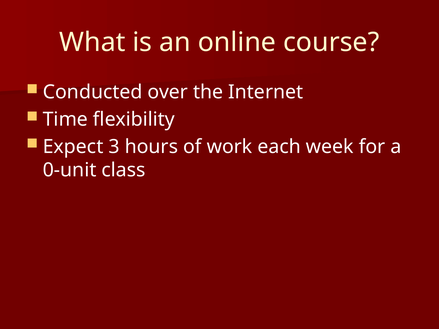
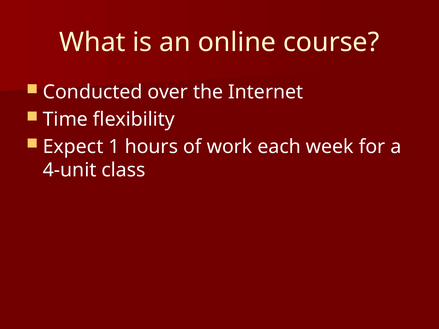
3: 3 -> 1 (114, 147)
0-unit: 0-unit -> 4-unit (70, 170)
